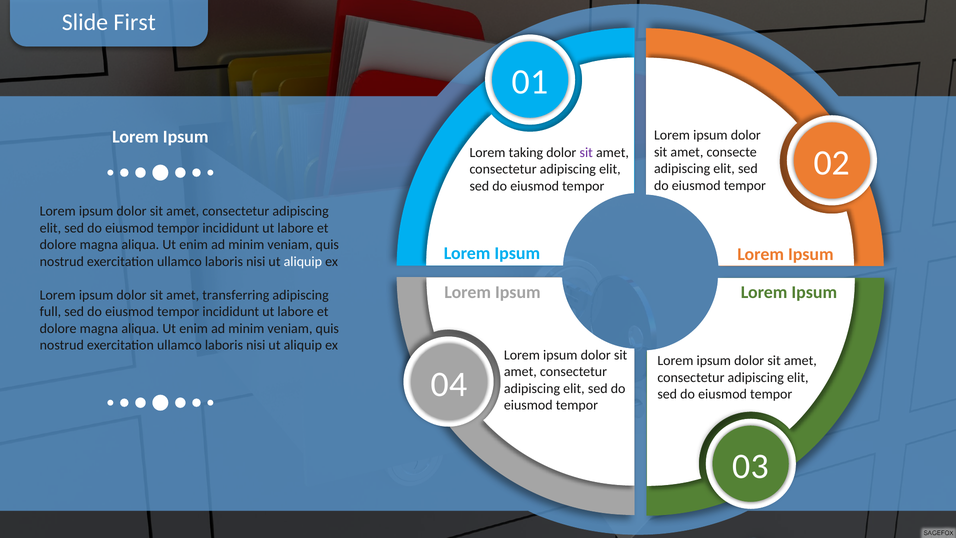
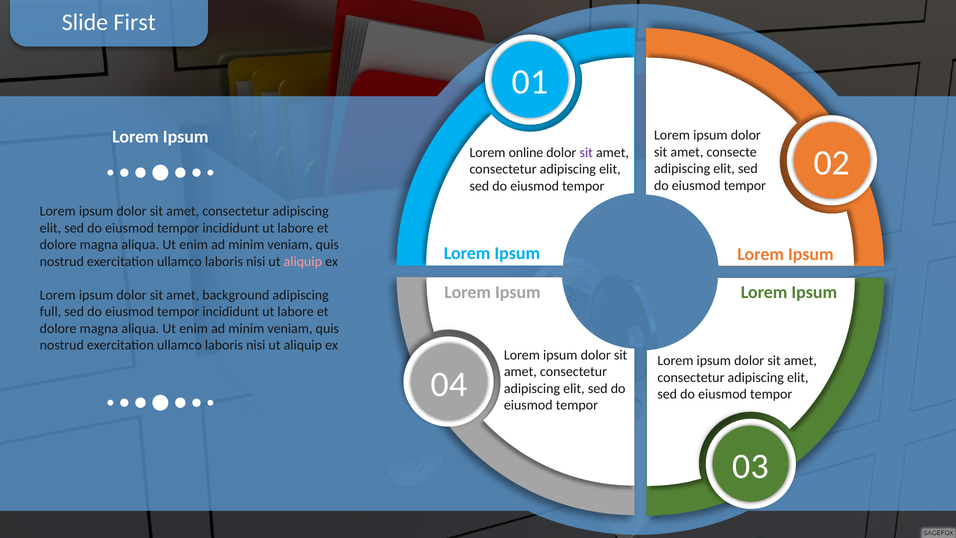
taking: taking -> online (526, 152)
aliquip colour: white -> pink (303, 261)
transferring: transferring -> background (236, 295)
